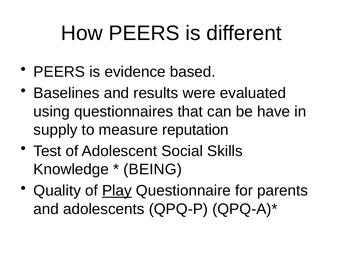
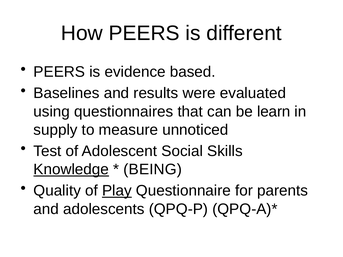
have: have -> learn (274, 112)
reputation: reputation -> unnoticed (195, 130)
Knowledge underline: none -> present (71, 170)
